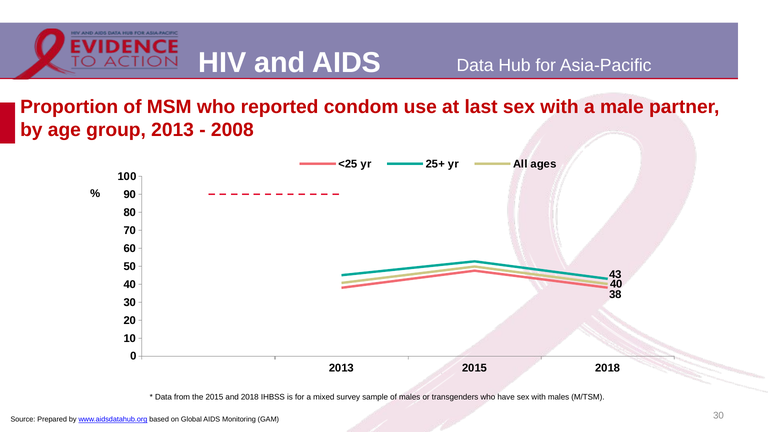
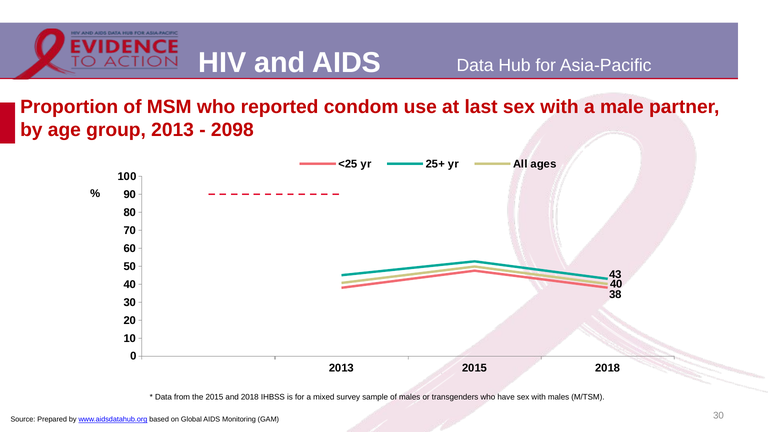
2008: 2008 -> 2098 (232, 130)
